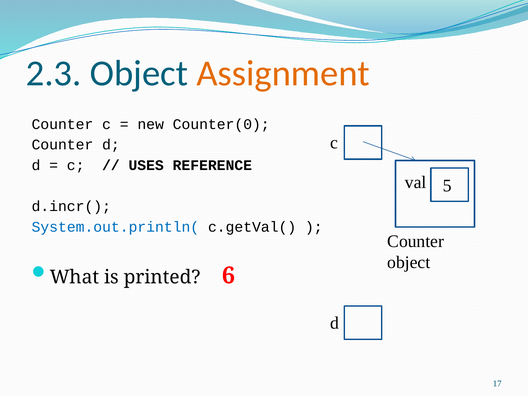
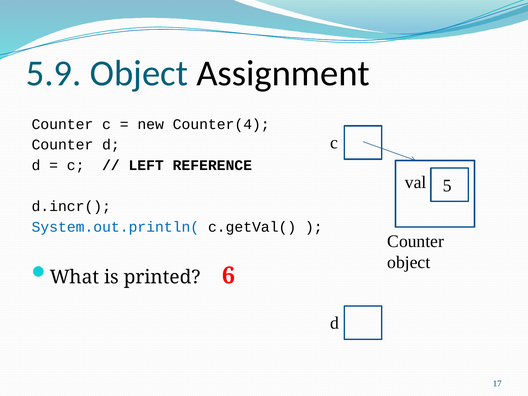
2.3: 2.3 -> 5.9 (54, 73)
Assignment colour: orange -> black (283, 73)
Counter(0: Counter(0 -> Counter(4 (221, 124)
USES: USES -> LEFT (146, 165)
